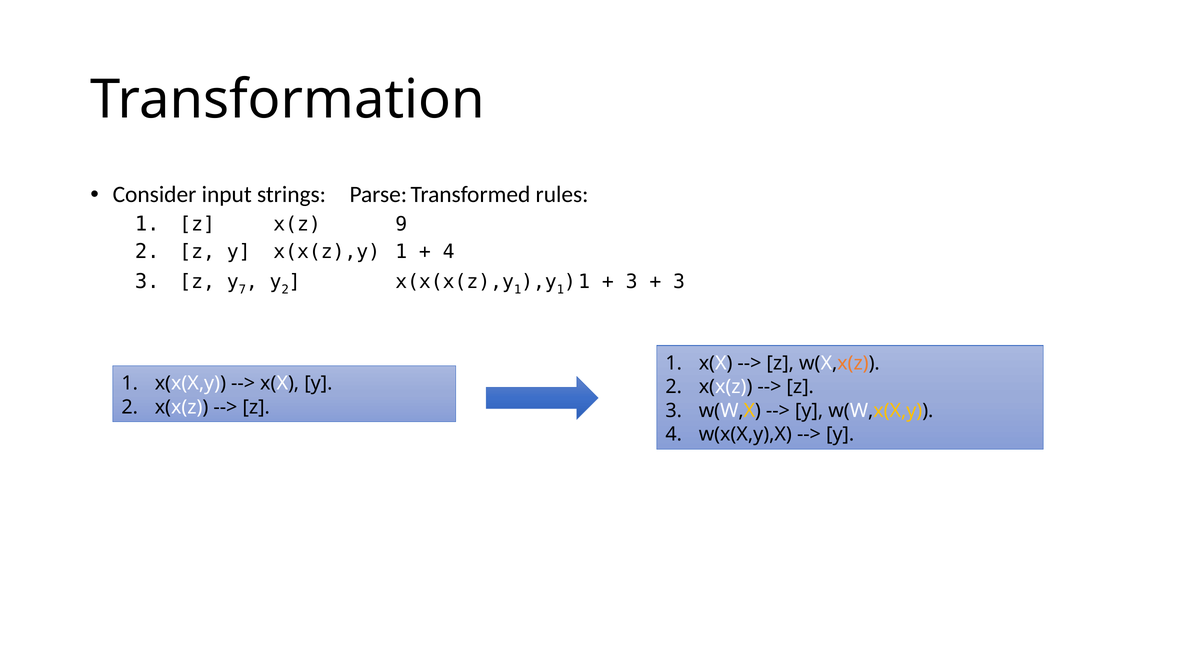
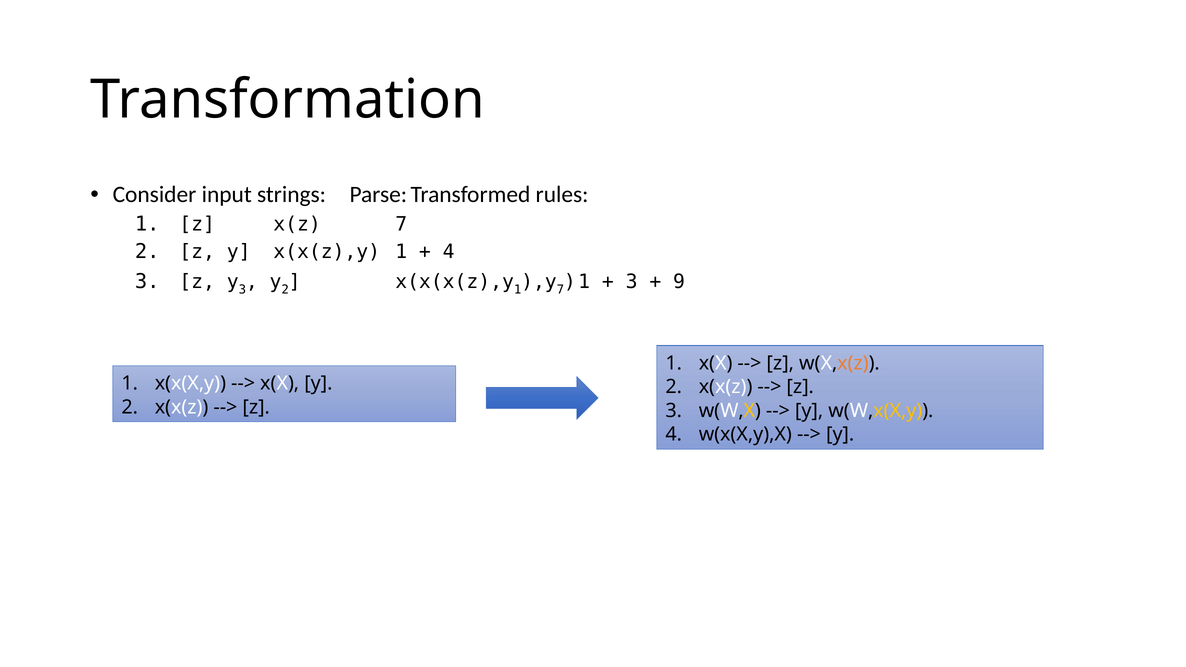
x(z 9: 9 -> 7 (401, 224)
y 7: 7 -> 3 (242, 289)
1: 1 -> 7 (560, 289)
3: 3 -> 9 (679, 282)
